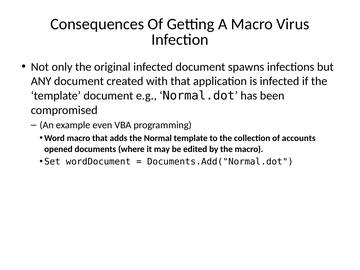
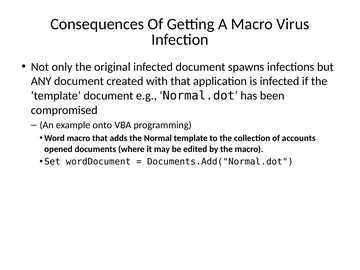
even: even -> onto (102, 125)
